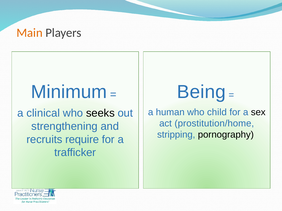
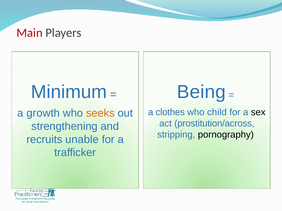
Main colour: orange -> red (30, 33)
human: human -> clothes (170, 112)
clinical: clinical -> growth (43, 113)
seeks colour: black -> orange (100, 113)
prostitution/home: prostitution/home -> prostitution/across (214, 124)
require: require -> unable (82, 140)
